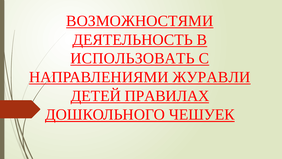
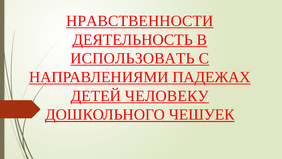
ВОЗМОЖНОСТЯМИ: ВОЗМОЖНОСТЯМИ -> НРАВСТВЕННОСТИ (140, 21)
ЖУРАВЛИ: ЖУРАВЛИ -> ПАДЕЖАХ (212, 77)
ПРАВИЛАХ: ПРАВИЛАХ -> ЧЕЛОВЕКУ (167, 96)
